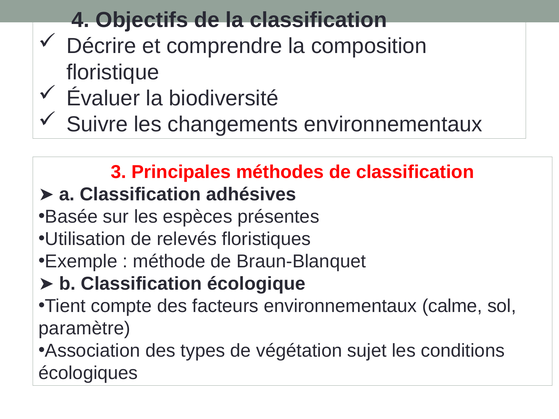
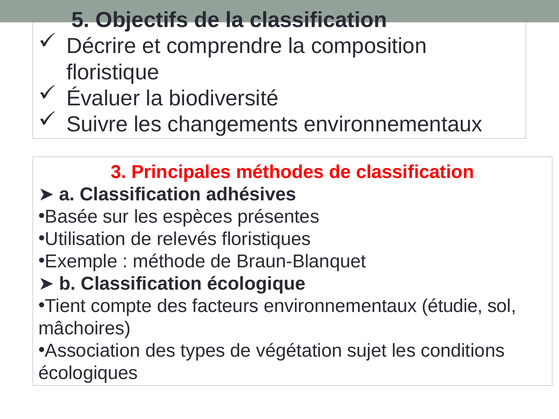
4: 4 -> 5 (80, 20)
calme: calme -> étudie (452, 306)
paramètre: paramètre -> mâchoires (85, 329)
